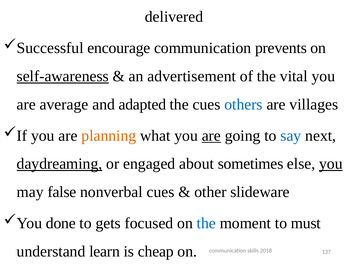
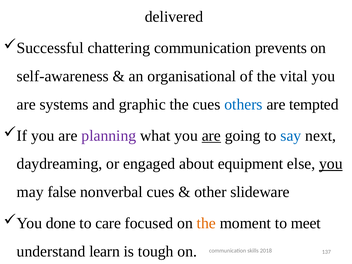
encourage: encourage -> chattering (119, 48)
self-awareness underline: present -> none (63, 76)
advertisement: advertisement -> organisational (192, 76)
average: average -> systems (64, 104)
adapted: adapted -> graphic (142, 104)
villages: villages -> tempted (314, 104)
planning colour: orange -> purple (109, 136)
daydreaming underline: present -> none (60, 164)
sometimes: sometimes -> equipment (251, 164)
gets: gets -> care (108, 223)
the colour: blue -> orange (206, 223)
must: must -> meet (306, 223)
cheap: cheap -> tough (156, 251)
